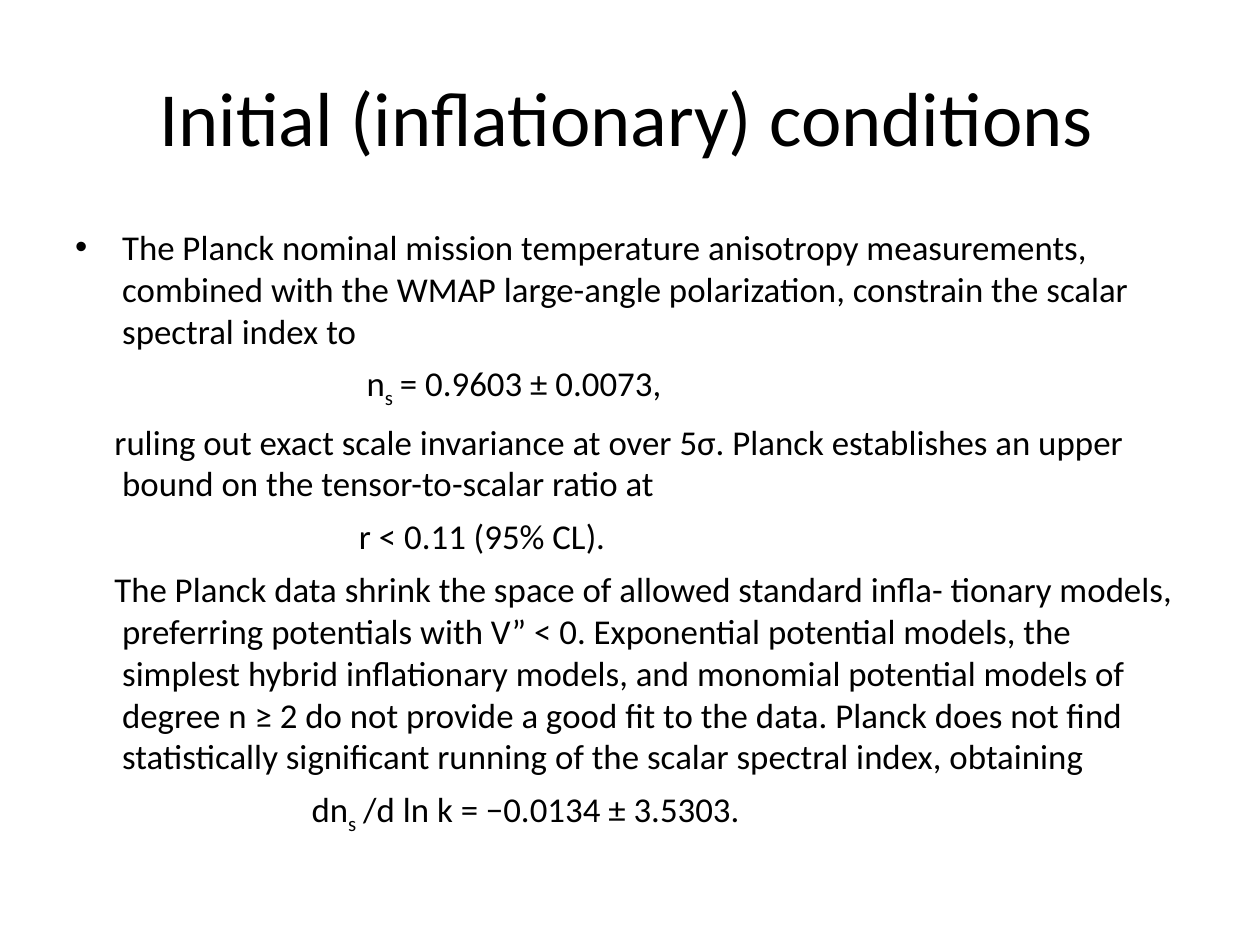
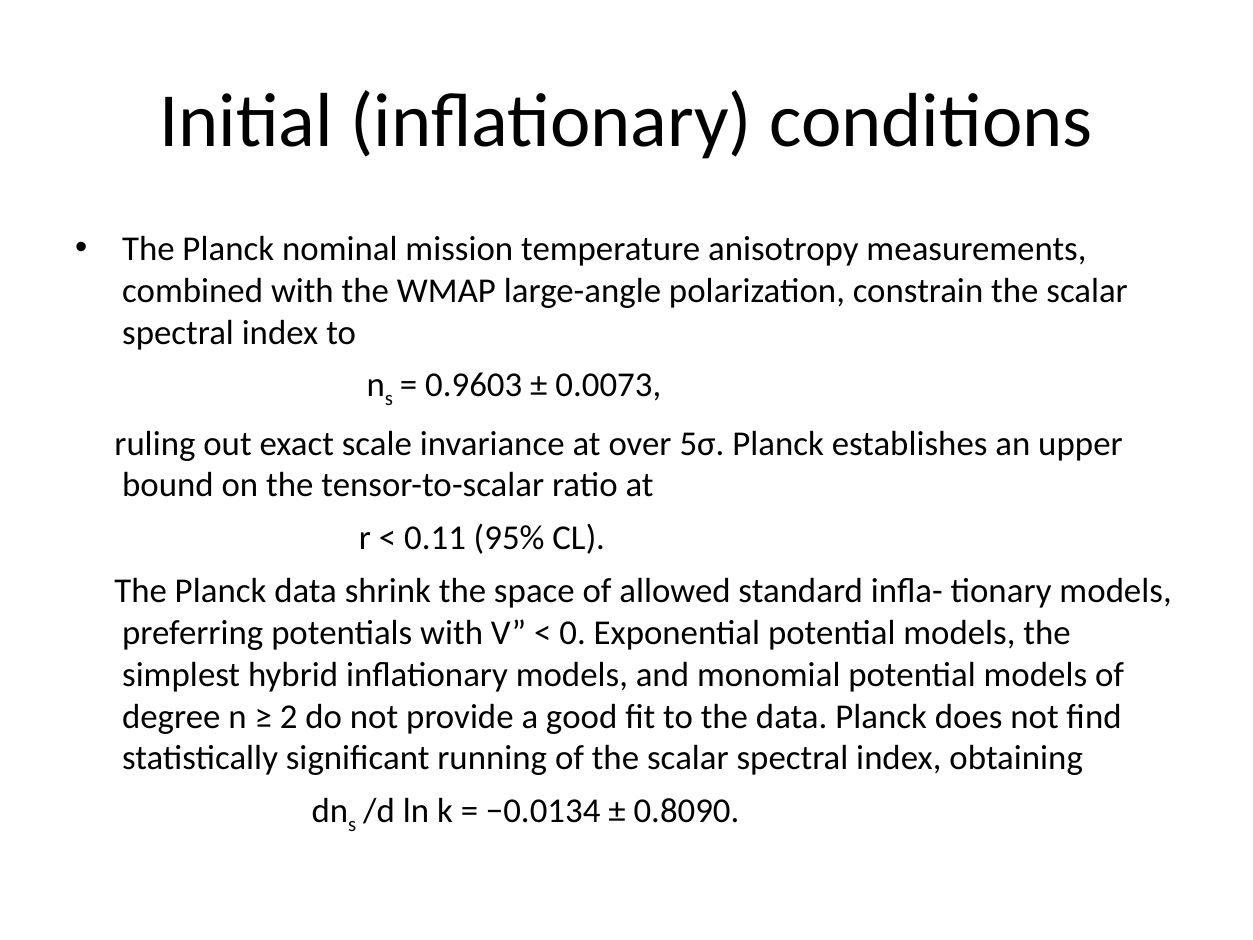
3.5303: 3.5303 -> 0.8090 (686, 811)
